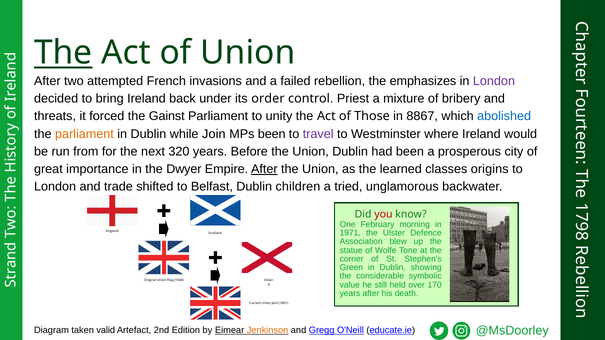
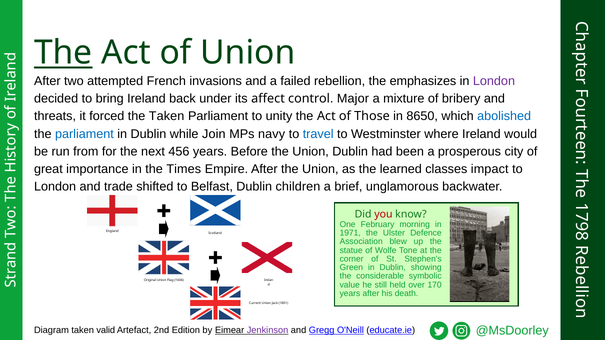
order: order -> affect (268, 99)
Priest: Priest -> Major (353, 99)
the Gainst: Gainst -> Taken (167, 116)
8867: 8867 -> 8650 (422, 116)
parliament colour: orange -> blue (84, 134)
MPs been: been -> navy (272, 134)
travel colour: purple -> blue (318, 134)
320: 320 -> 456 (179, 152)
Dwyer: Dwyer -> Times (184, 169)
After underline: present -> none (264, 169)
origins: origins -> impact (490, 169)
tried: tried -> brief (348, 187)
Jenkinson colour: orange -> purple (268, 331)
